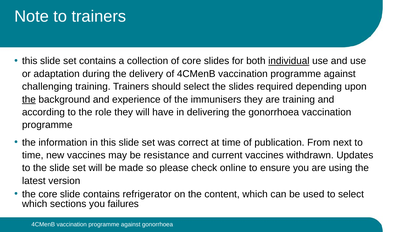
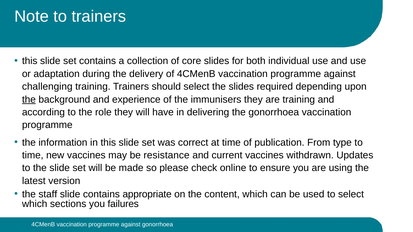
individual underline: present -> none (289, 61)
next: next -> type (342, 143)
the core: core -> staff (48, 195)
refrigerator: refrigerator -> appropriate (147, 195)
